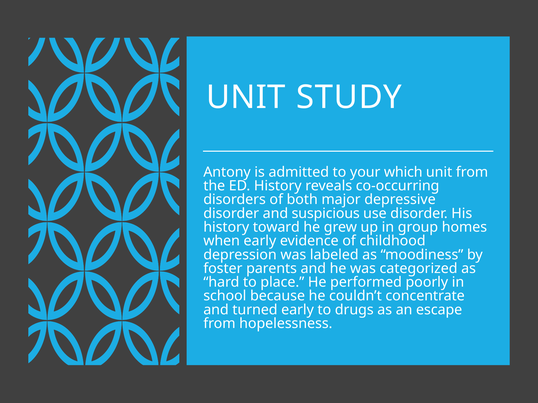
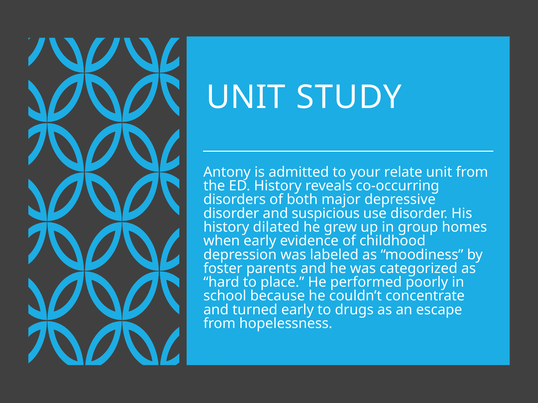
which: which -> relate (403, 172)
toward: toward -> dilated (276, 227)
